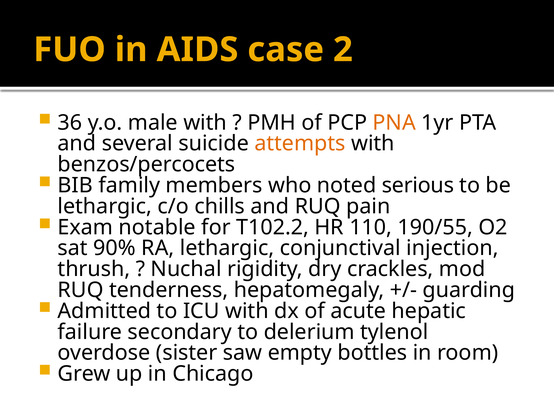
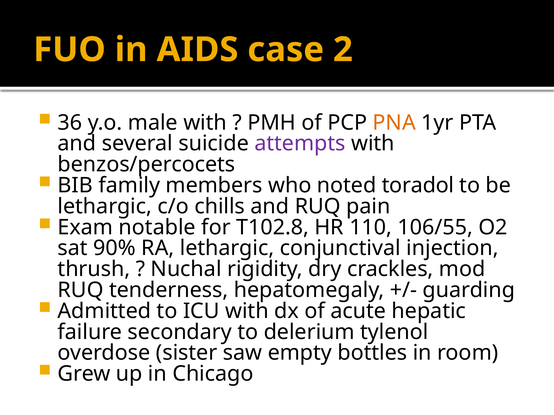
attempts colour: orange -> purple (300, 144)
serious: serious -> toradol (418, 186)
T102.2: T102.2 -> T102.8 (273, 228)
190/55: 190/55 -> 106/55 (435, 228)
